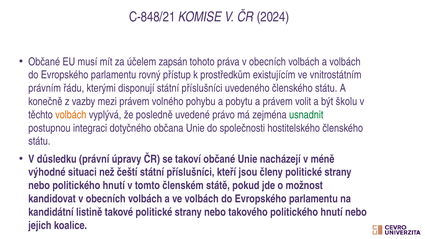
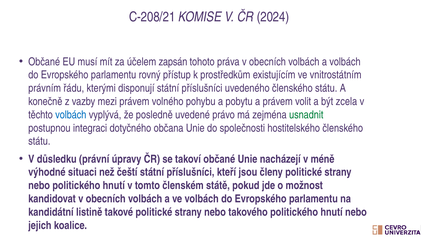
C-848/21: C-848/21 -> C-208/21 (152, 17)
školu: školu -> zcela (346, 102)
volbách colour: orange -> blue (71, 115)
